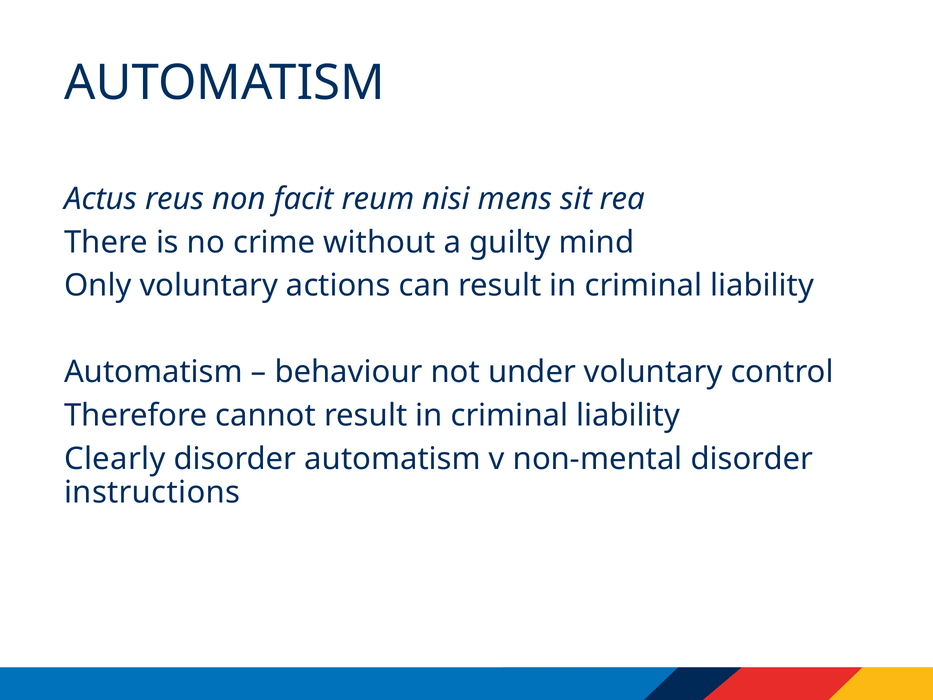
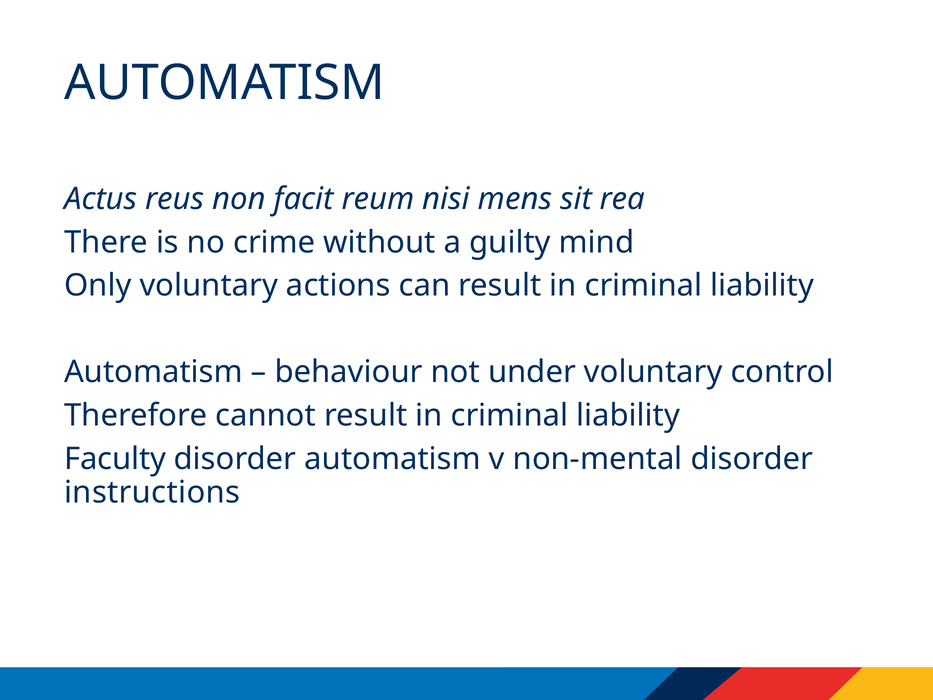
Clearly: Clearly -> Faculty (115, 459)
